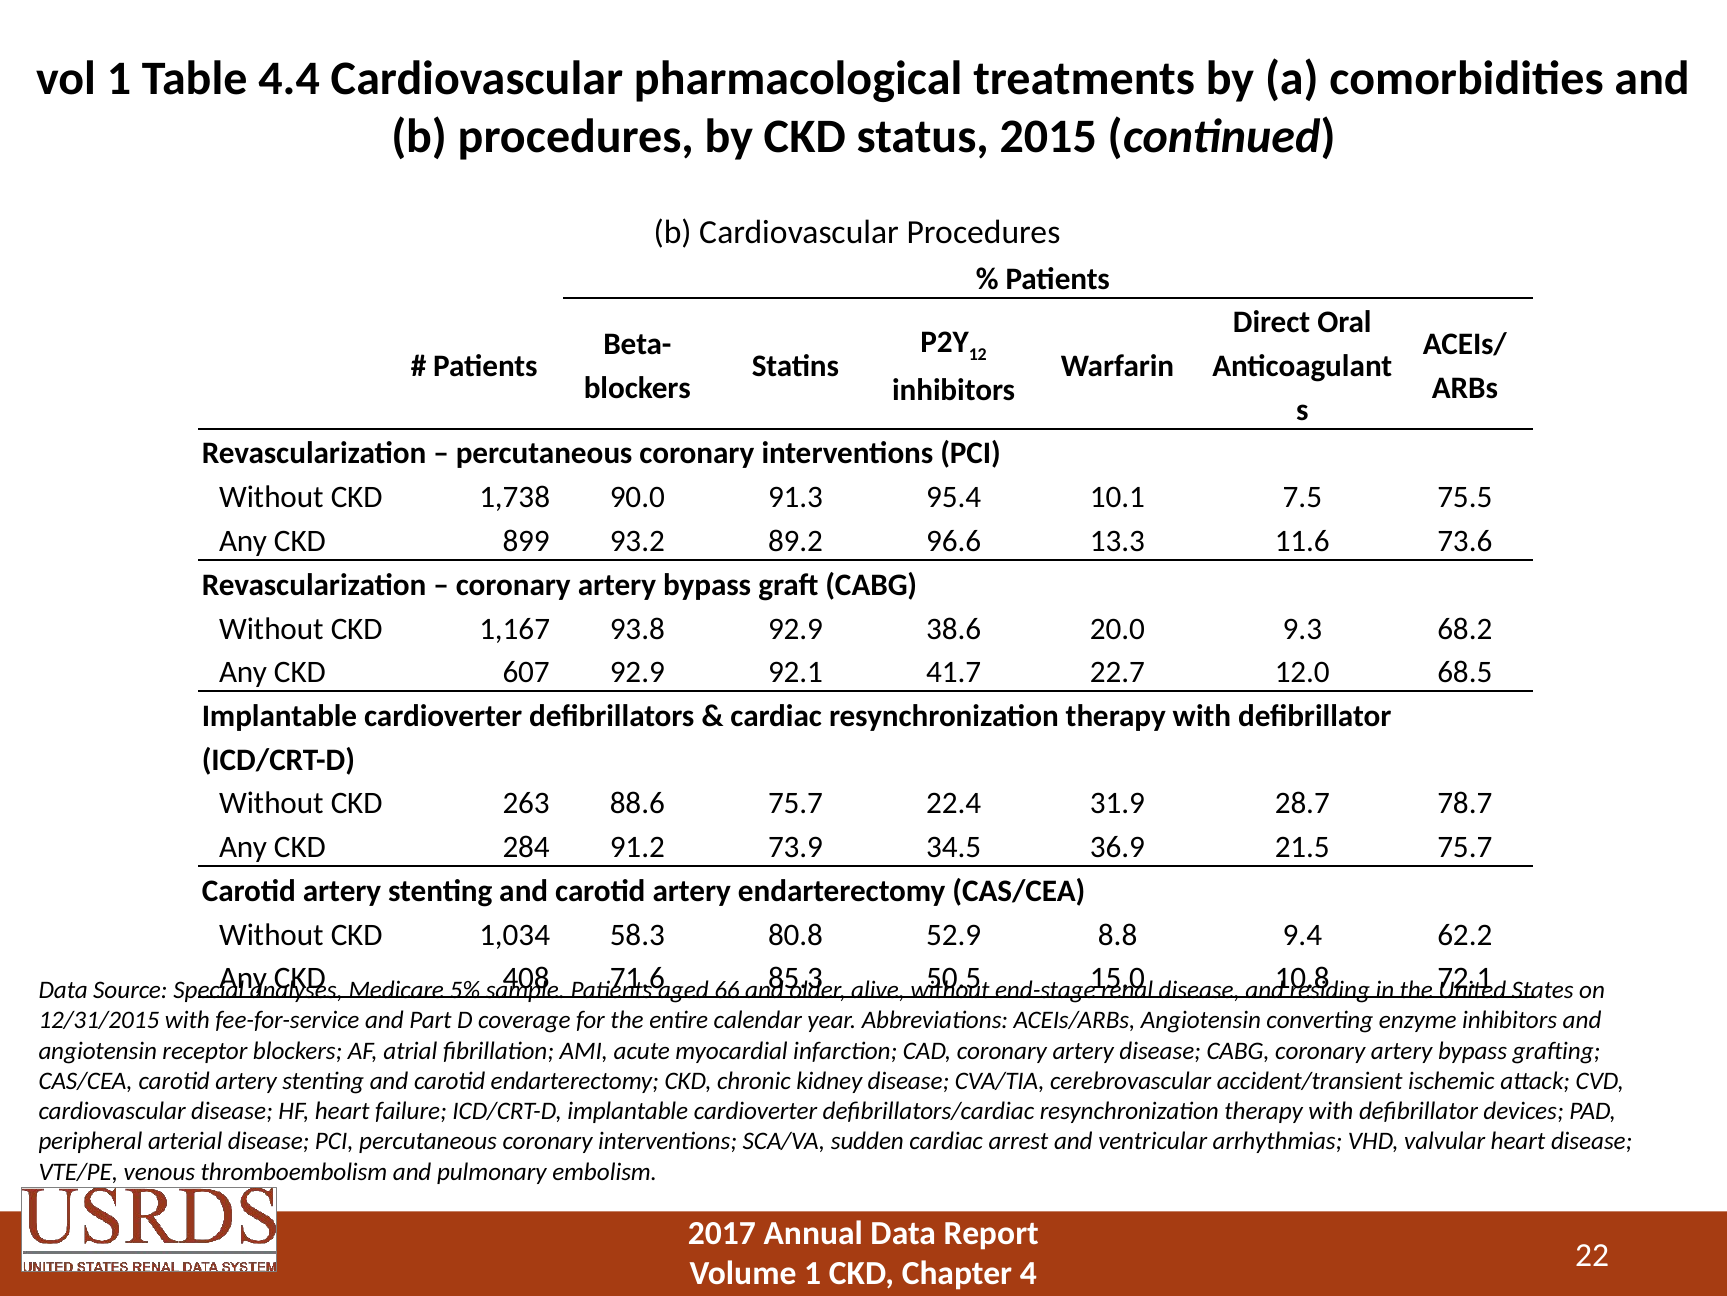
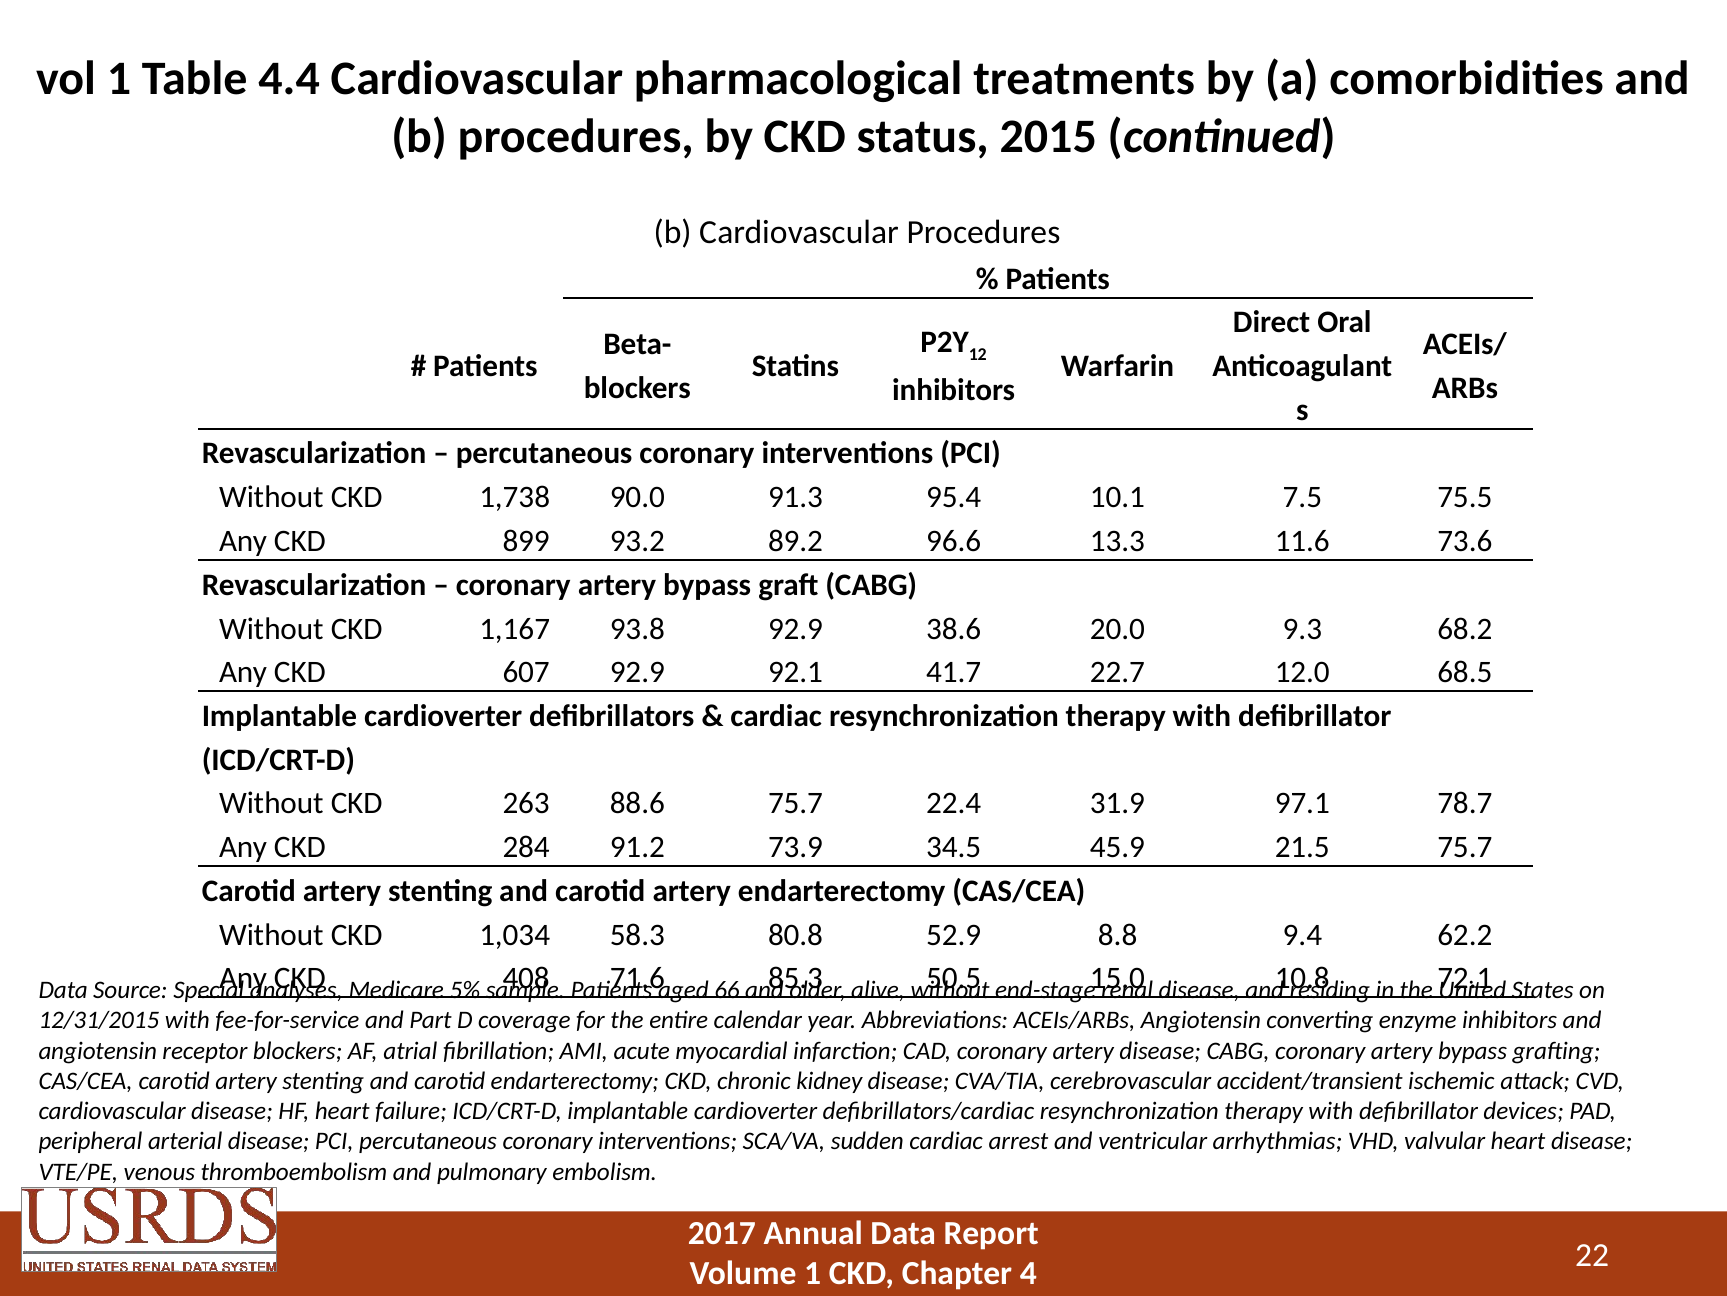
28.7: 28.7 -> 97.1 (1302, 803)
36.9: 36.9 -> 45.9 (1118, 847)
